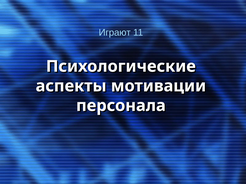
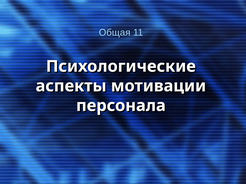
Играют: Играют -> Общая (115, 33)
